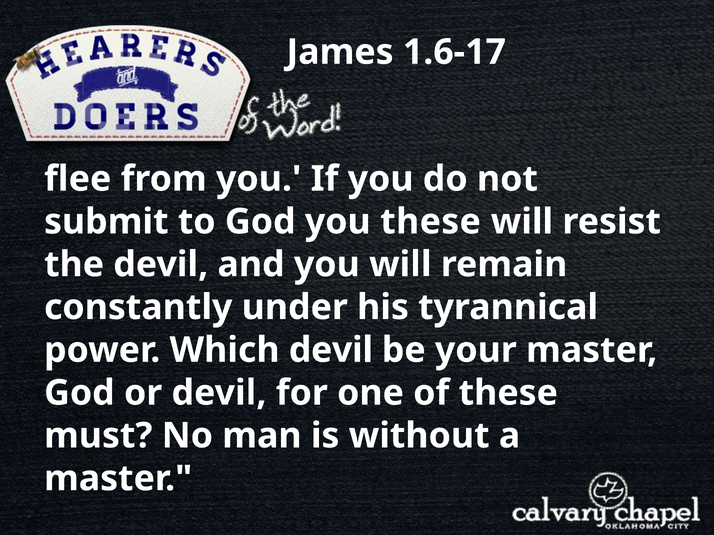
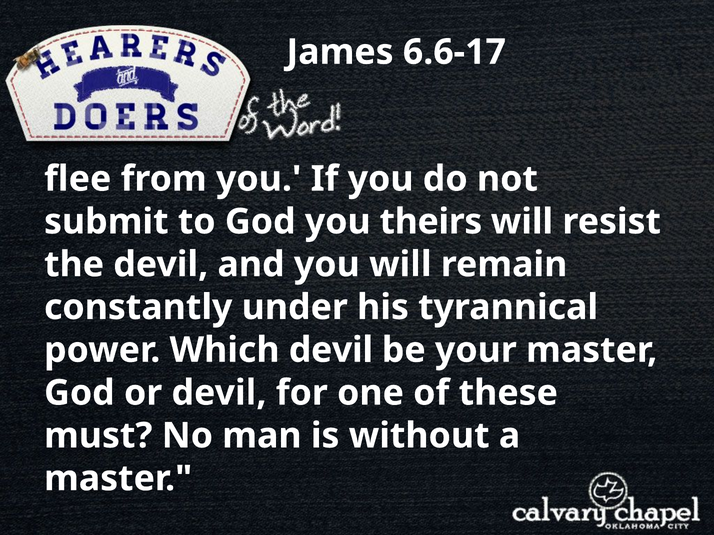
1.6-17: 1.6-17 -> 6.6-17 (454, 52)
you these: these -> theirs (431, 222)
